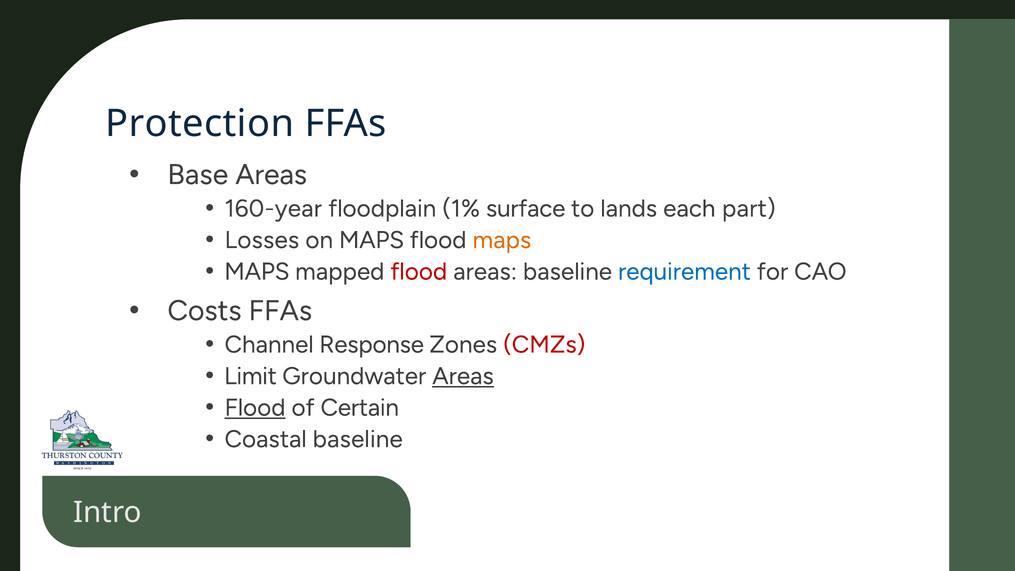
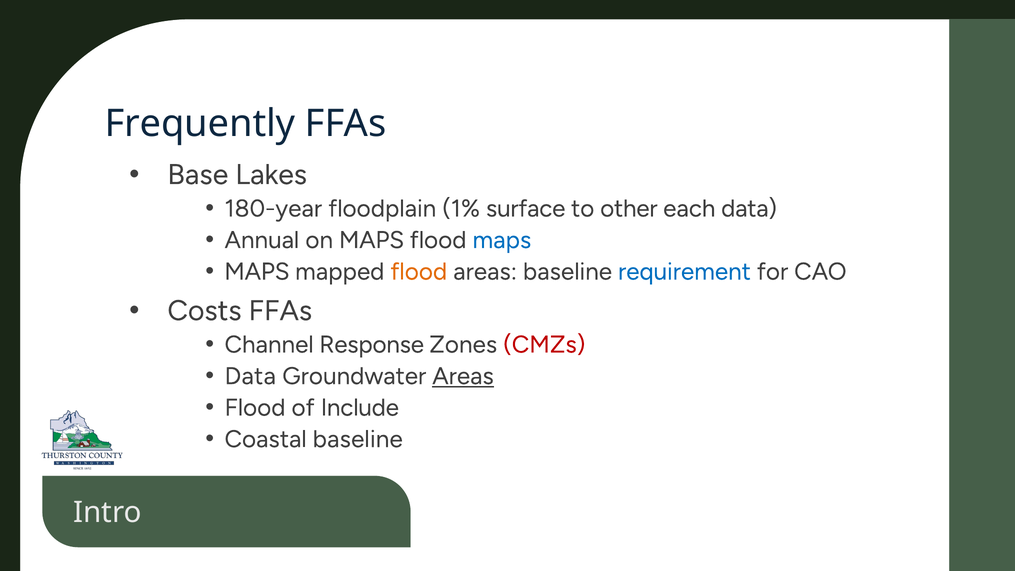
Protection: Protection -> Frequently (200, 124)
Base Areas: Areas -> Lakes (271, 175)
160-year: 160-year -> 180-year (273, 209)
lands: lands -> other (629, 209)
each part: part -> data (749, 209)
Losses: Losses -> Annual (262, 240)
maps colour: orange -> blue (502, 240)
flood colour: red -> orange (419, 272)
Limit: Limit -> Data (250, 376)
Flood underline: present -> none (255, 408)
Certain: Certain -> Include (360, 408)
